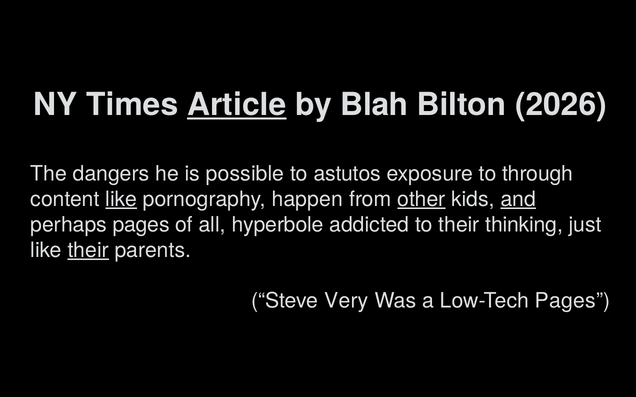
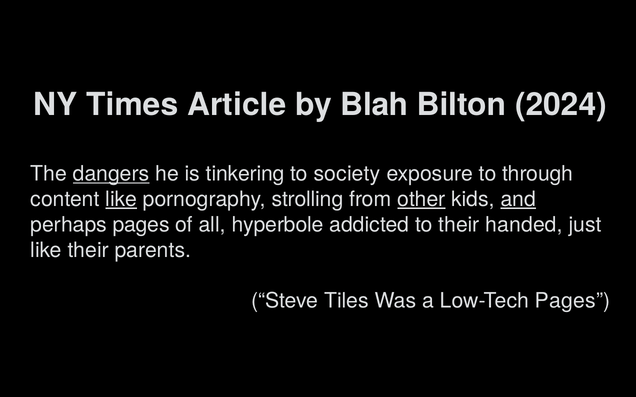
Article underline: present -> none (237, 105)
2026: 2026 -> 2024 (561, 105)
dangers underline: none -> present (111, 174)
possible: possible -> tinkering (245, 174)
astutos: astutos -> society (347, 174)
happen: happen -> strolling (307, 199)
thinking: thinking -> handed (524, 225)
their underline: present -> none (88, 250)
Very: Very -> Tiles (346, 301)
